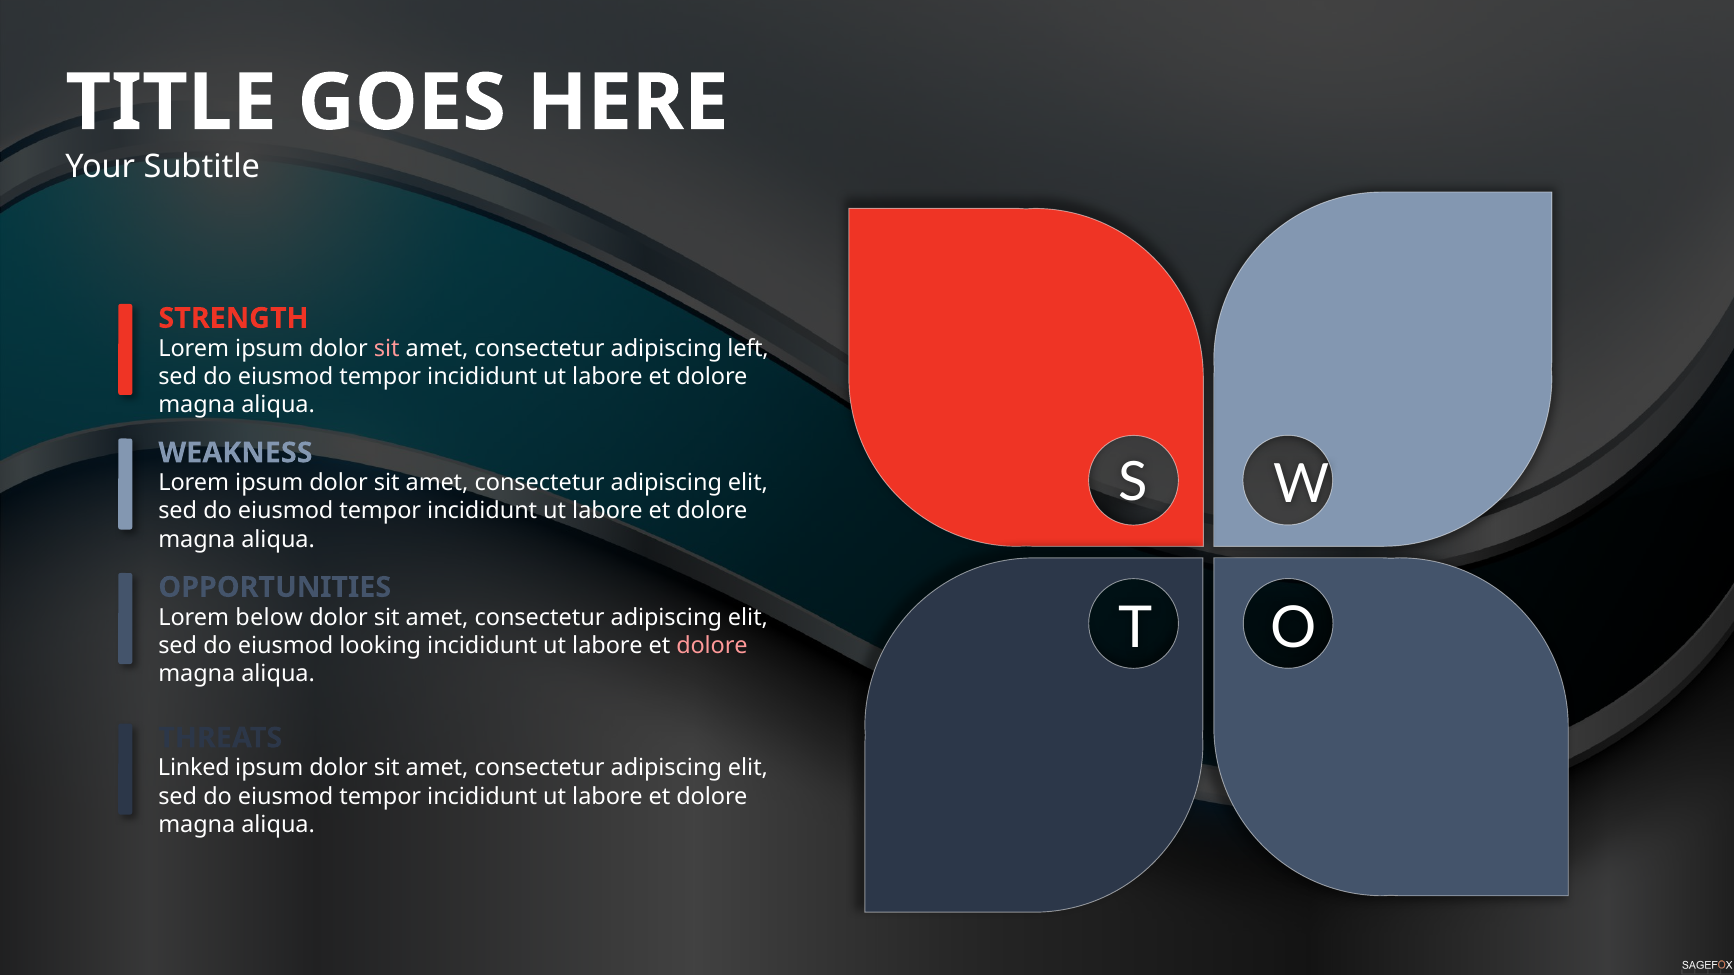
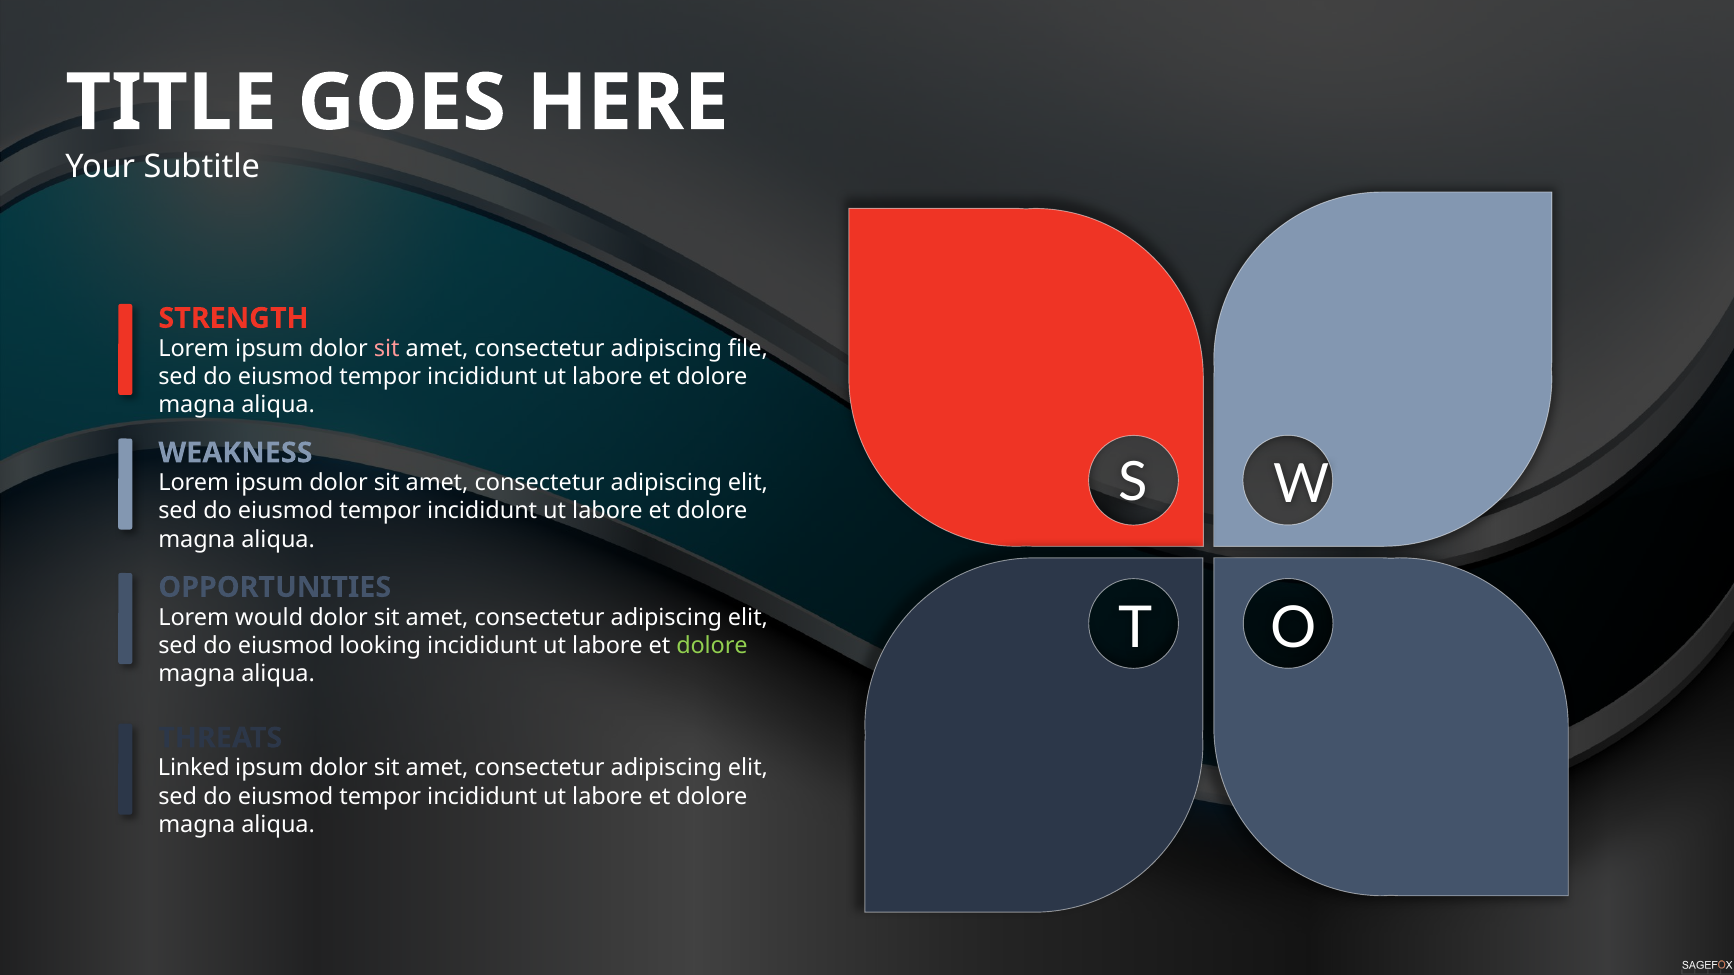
left: left -> file (748, 349)
below: below -> would (269, 618)
dolore colour: pink -> light green (712, 646)
